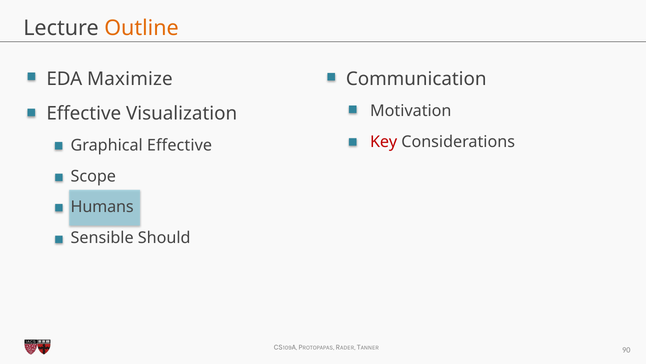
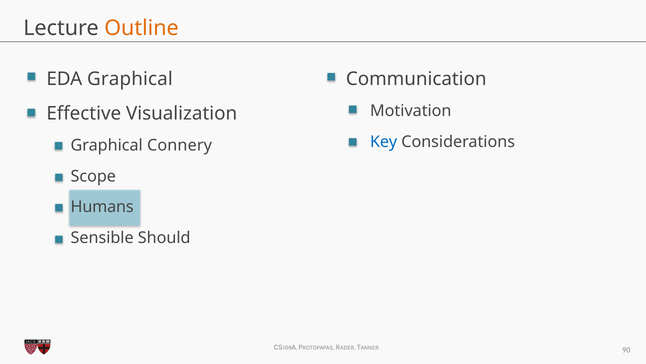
EDA Maximize: Maximize -> Graphical (130, 79)
Key colour: red -> blue (384, 141)
Graphical Effective: Effective -> Connery (180, 145)
